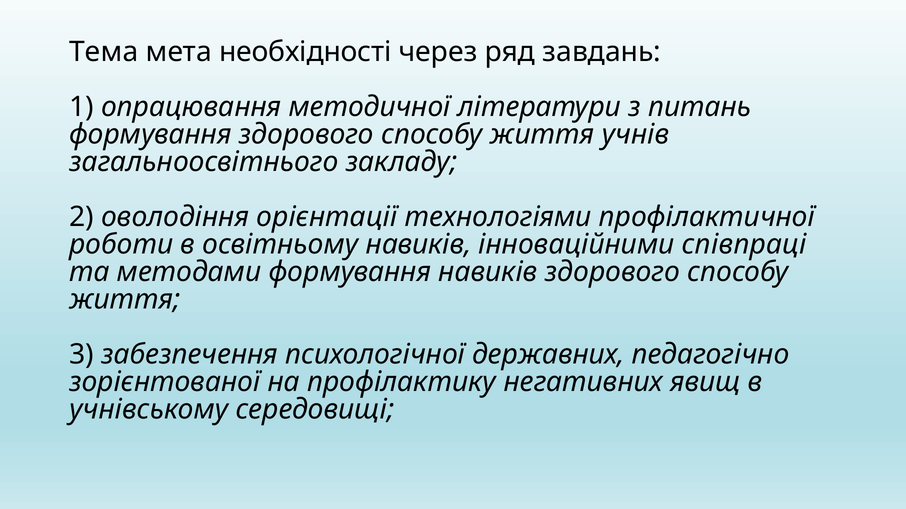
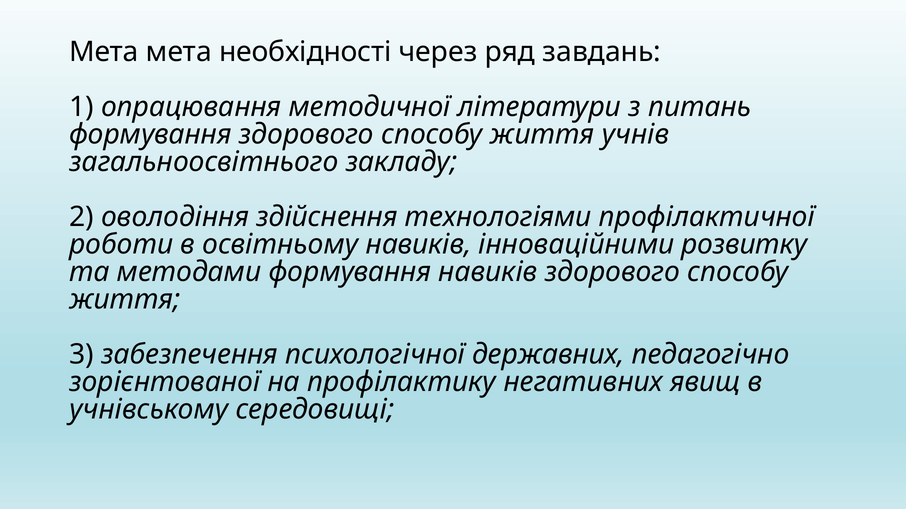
Тема: Тема -> Мета (104, 52)
орієнтації: орієнтації -> здійснення (327, 217)
співпраці: співпраці -> розвитку (744, 245)
